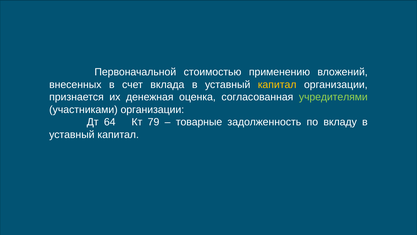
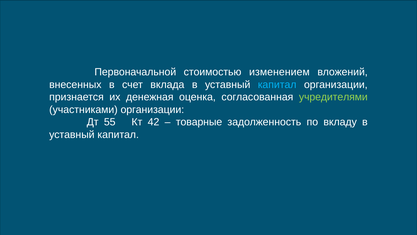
применению: применению -> изменением (279, 72)
капитал colour: yellow -> light blue (277, 84)
64: 64 -> 55 (110, 122)
79: 79 -> 42 (154, 122)
